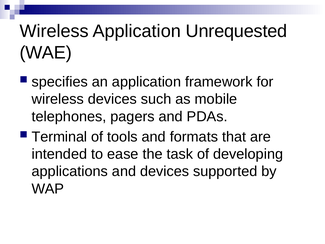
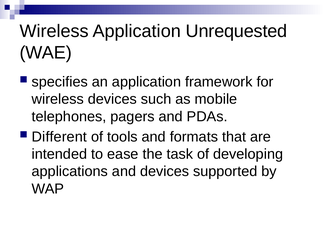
Terminal: Terminal -> Different (59, 137)
